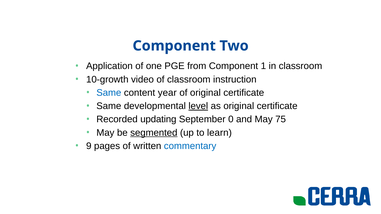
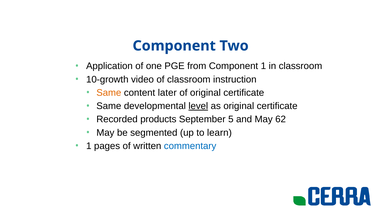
Same colour: blue -> orange (109, 93)
year: year -> later (167, 93)
updating: updating -> products (158, 120)
0: 0 -> 5 (231, 120)
75: 75 -> 62 (281, 120)
segmented underline: present -> none (154, 133)
9: 9 -> 1 (89, 146)
